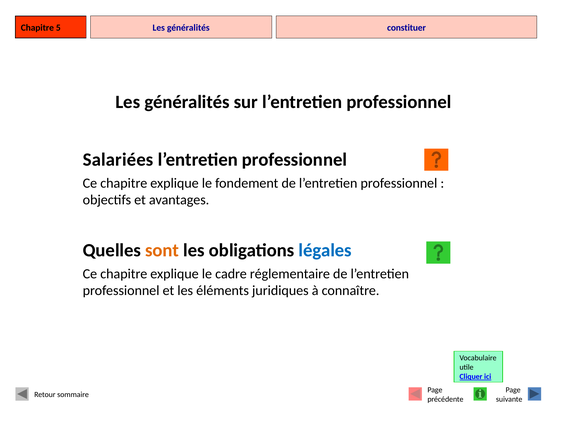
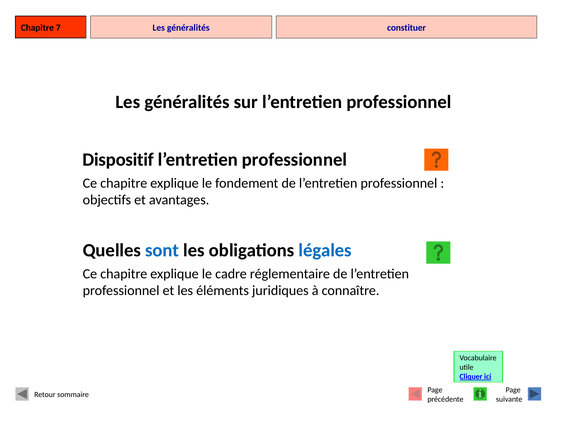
5: 5 -> 7 (58, 28)
Salariées: Salariées -> Dispositif (118, 159)
sont colour: orange -> blue (162, 250)
